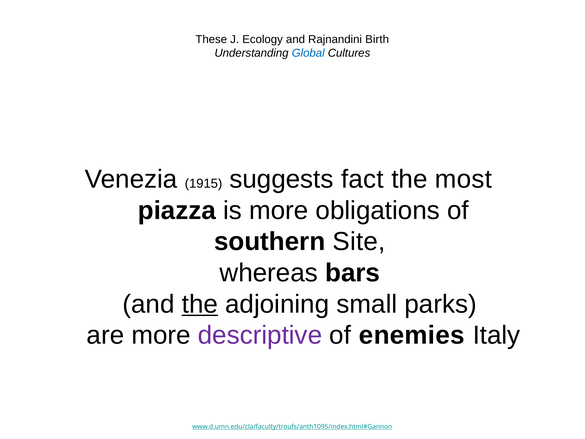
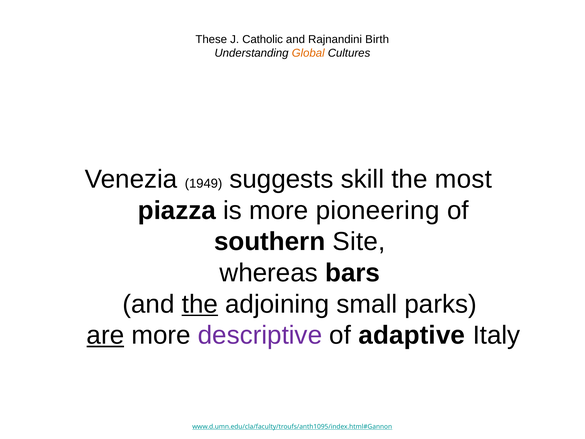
Ecology: Ecology -> Catholic (263, 39)
Global colour: blue -> orange (308, 53)
1915: 1915 -> 1949 (204, 183)
fact: fact -> skill (362, 179)
obligations: obligations -> pioneering (378, 210)
are underline: none -> present (105, 335)
enemies: enemies -> adaptive (412, 335)
